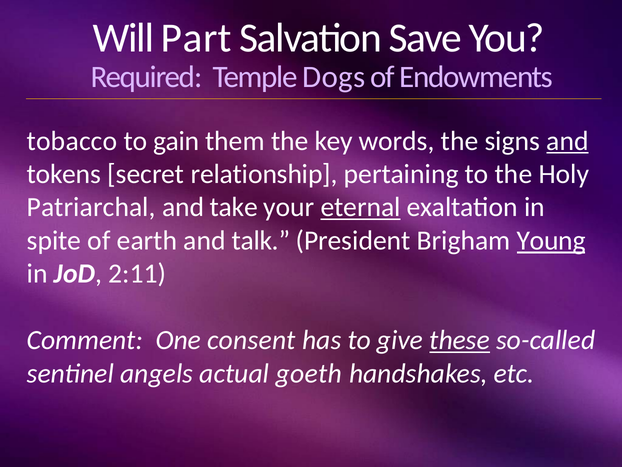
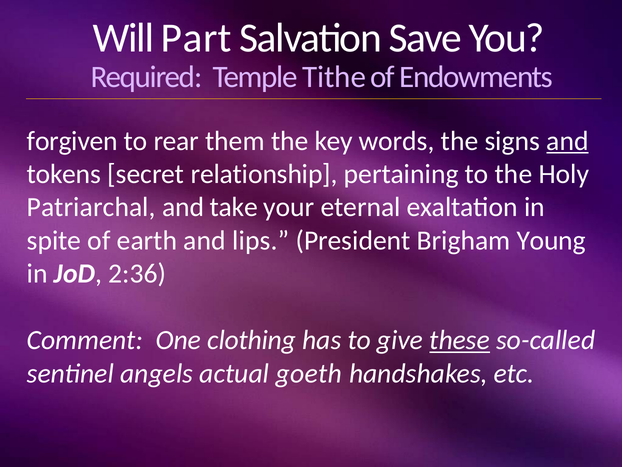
Dogs: Dogs -> Tithe (334, 77)
tobacco: tobacco -> forgiven (72, 141)
gain: gain -> rear (176, 141)
eternal underline: present -> none (361, 207)
talk: talk -> lips (261, 240)
Young underline: present -> none (551, 240)
2:11: 2:11 -> 2:36 (137, 273)
consent: consent -> clothing (252, 340)
